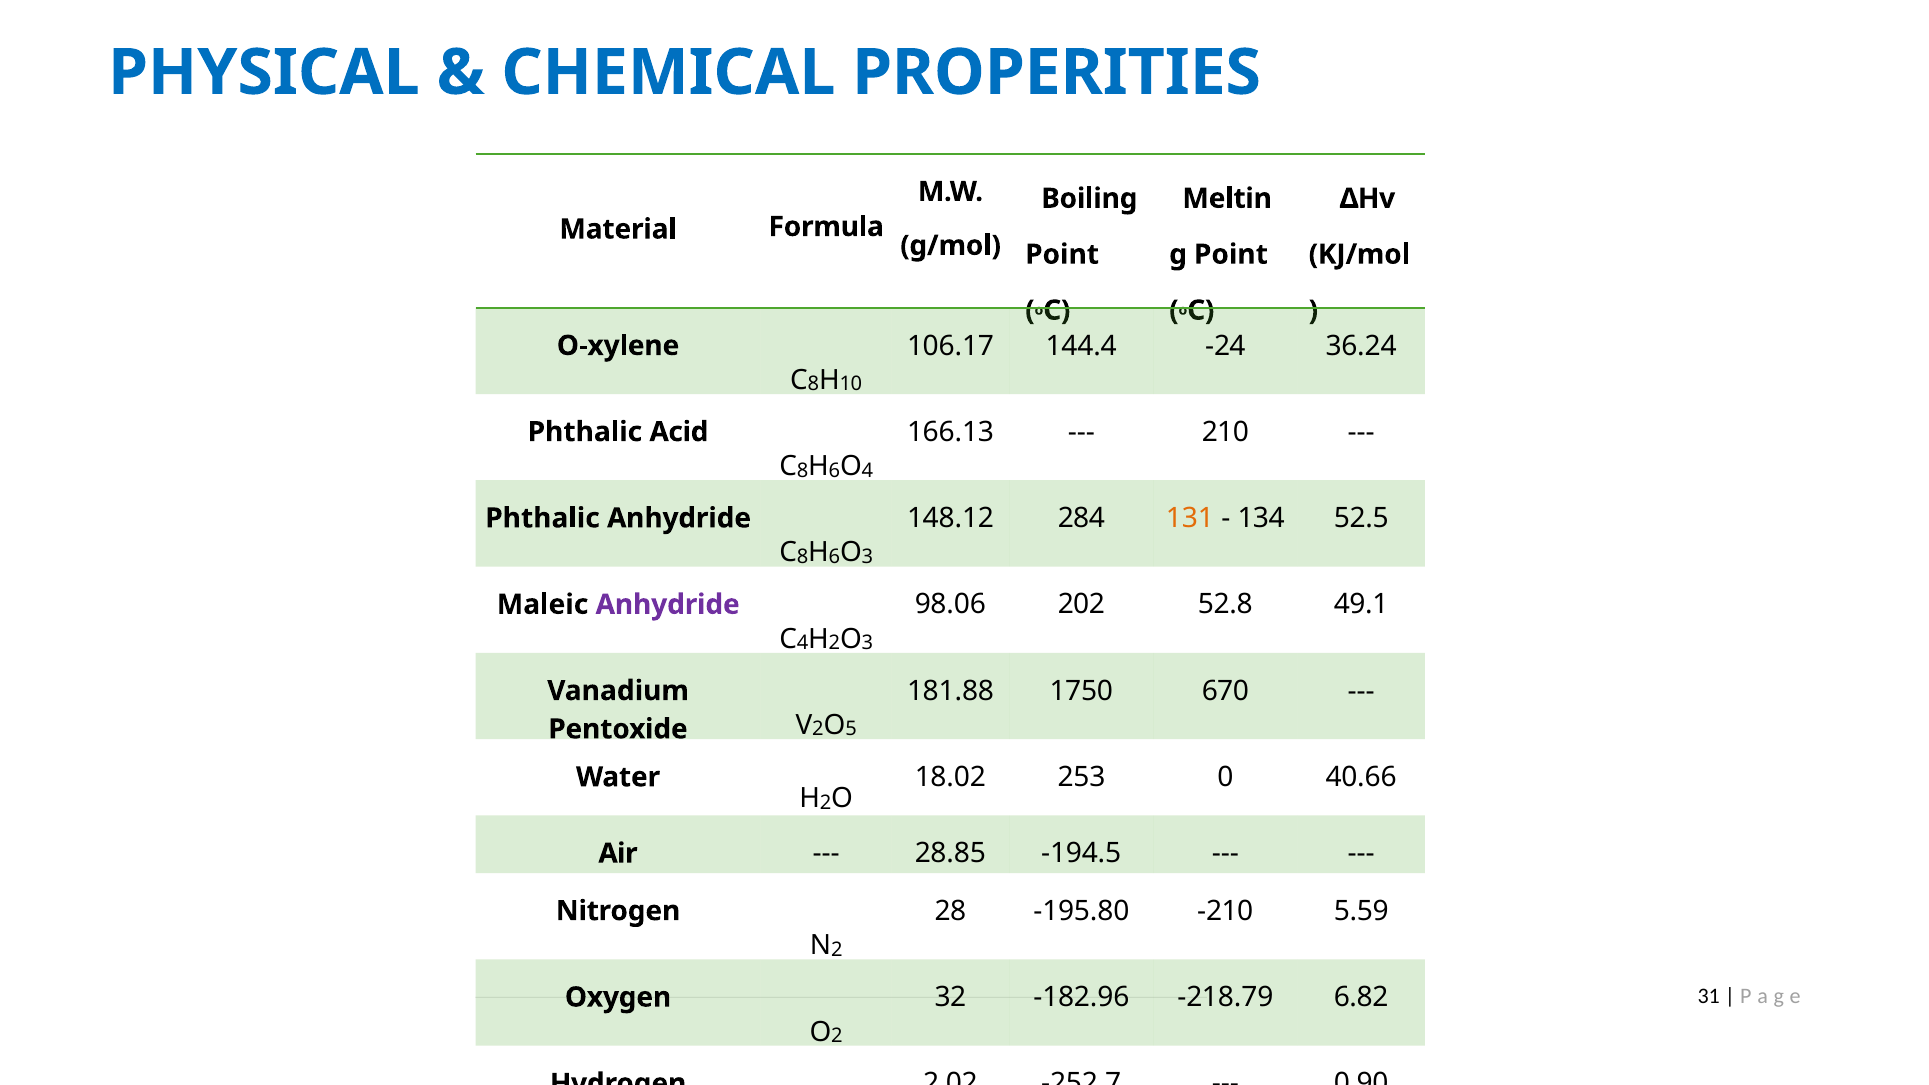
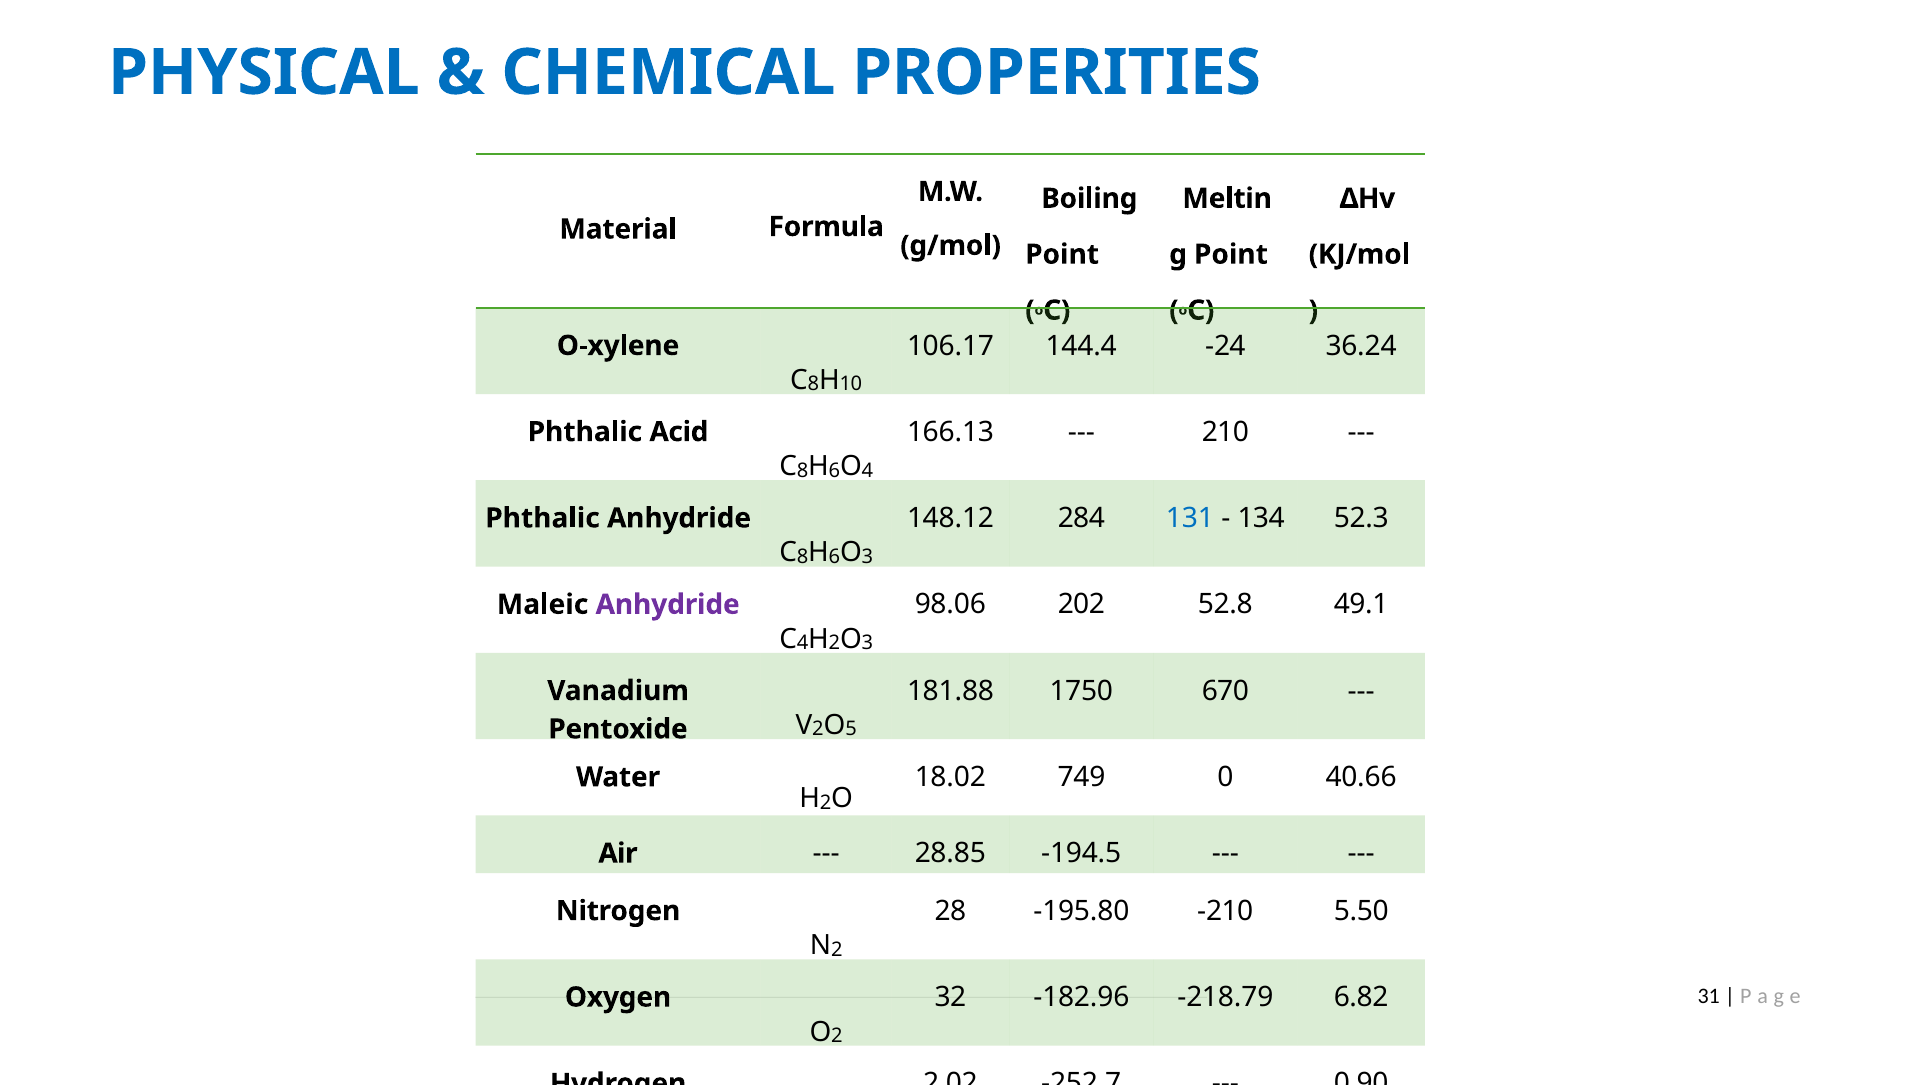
131 colour: orange -> blue (1190, 518)
52.5: 52.5 -> 52.3 (1361, 518)
253: 253 -> 749 (1081, 777)
5.59: 5.59 -> 5.50 (1361, 911)
